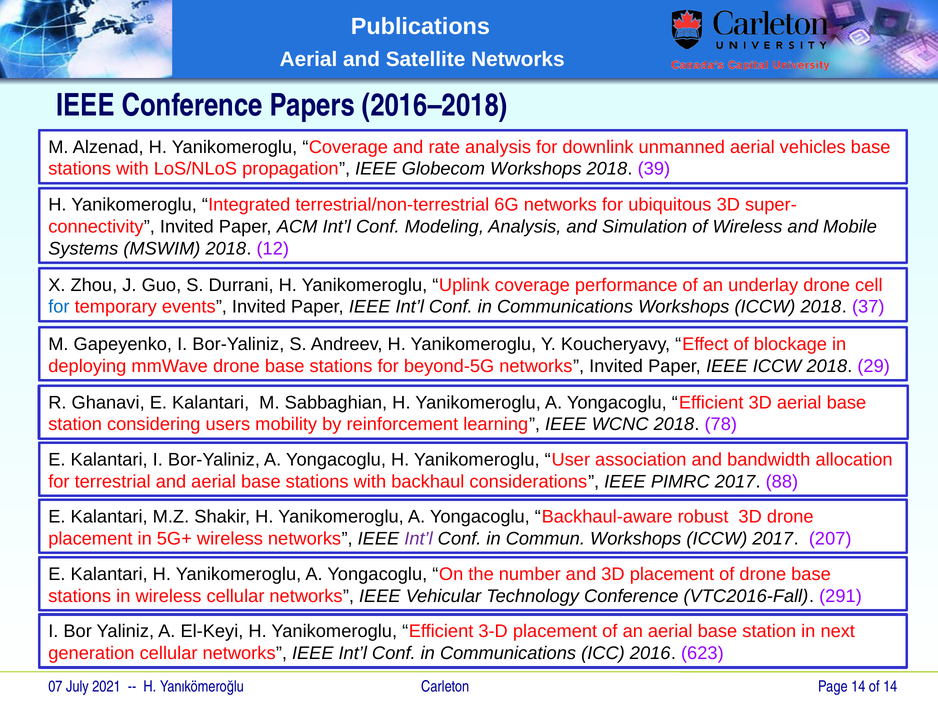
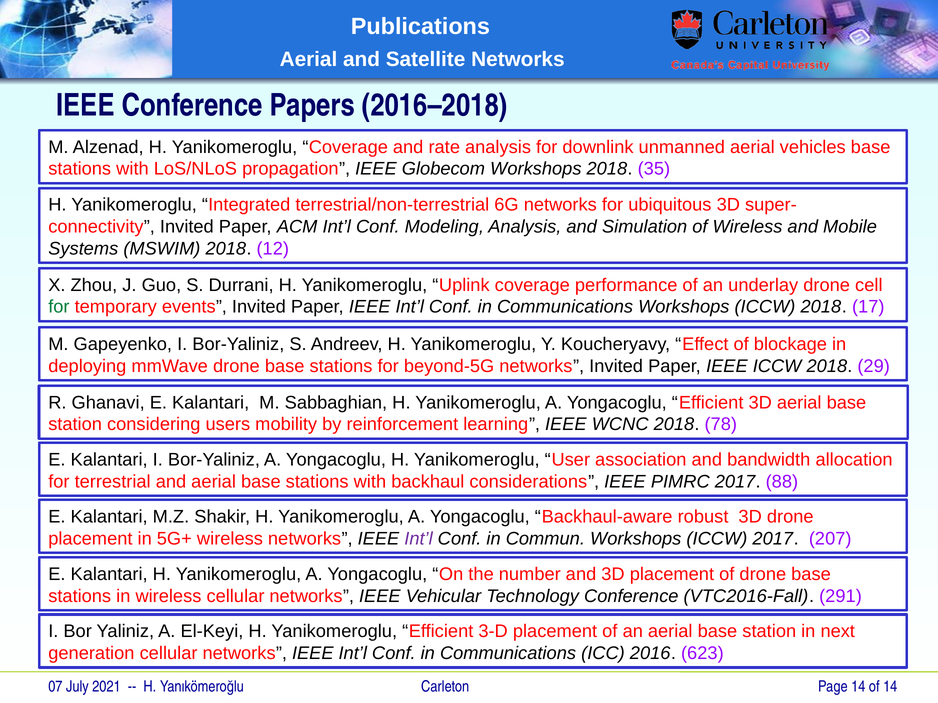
39: 39 -> 35 (654, 169)
for colour: blue -> green (59, 307)
37: 37 -> 17 (868, 307)
